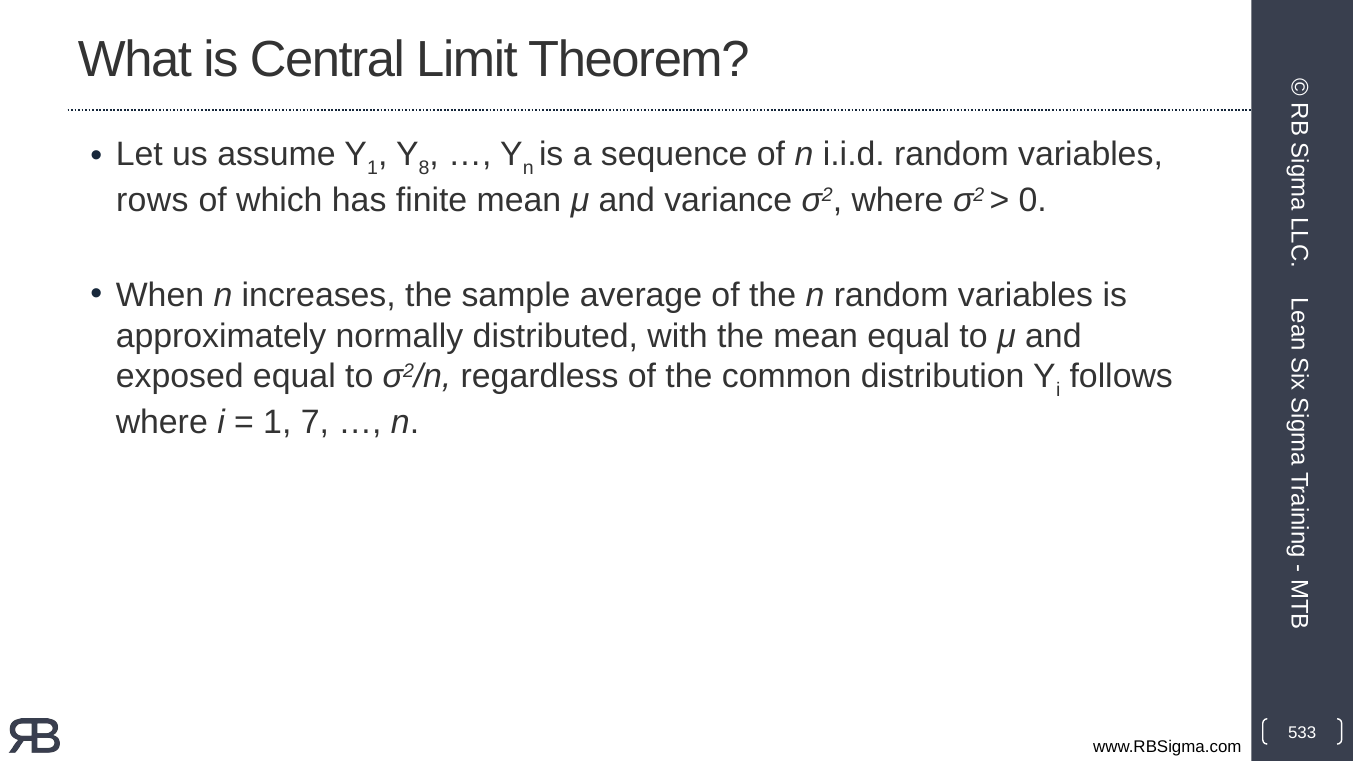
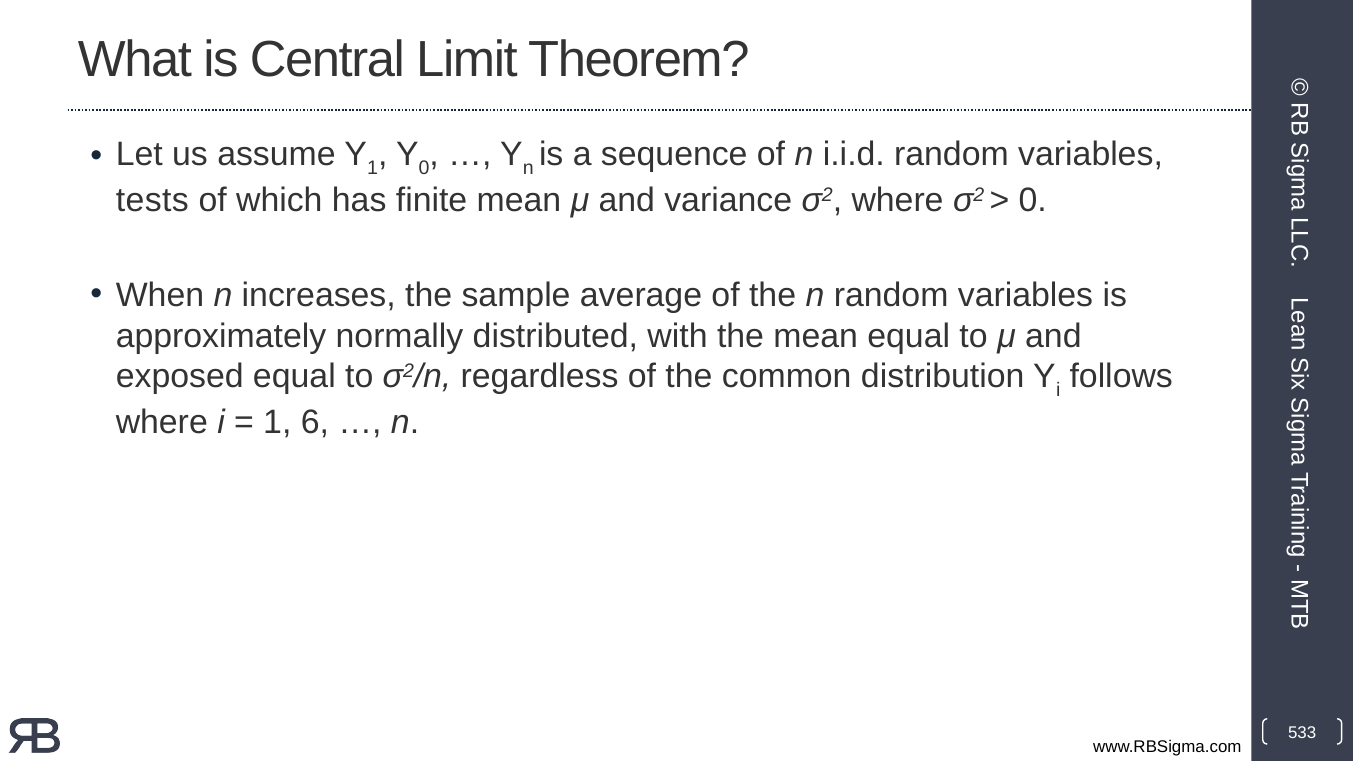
8: 8 -> 0 (424, 168)
rows: rows -> tests (152, 201)
7: 7 -> 6 (315, 423)
